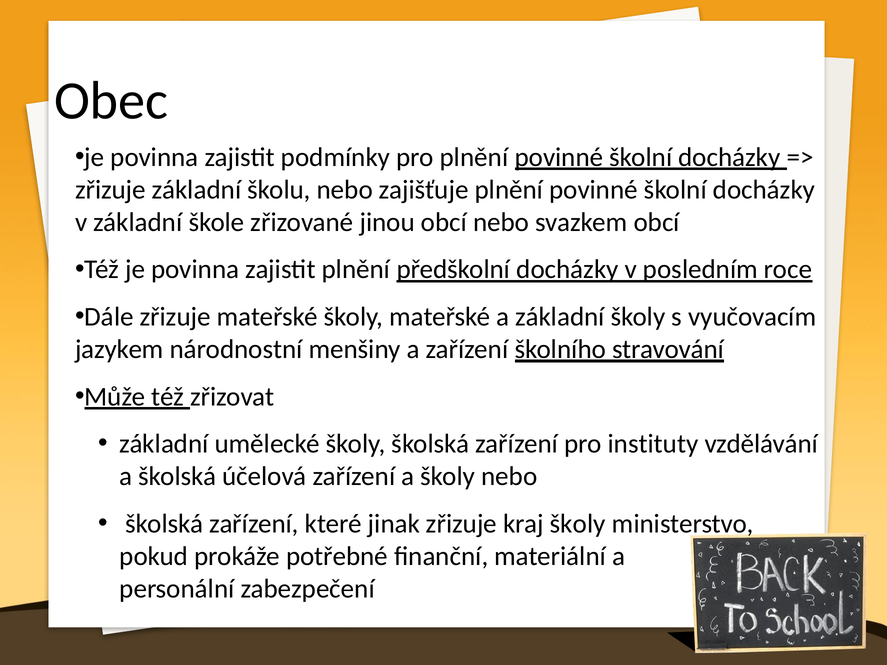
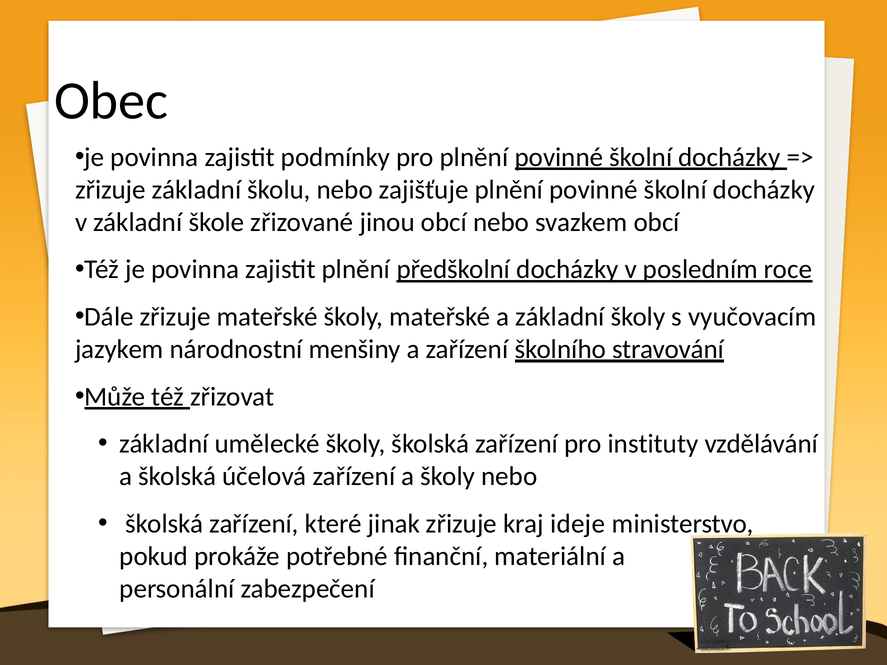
kraj školy: školy -> ideje (578, 524)
